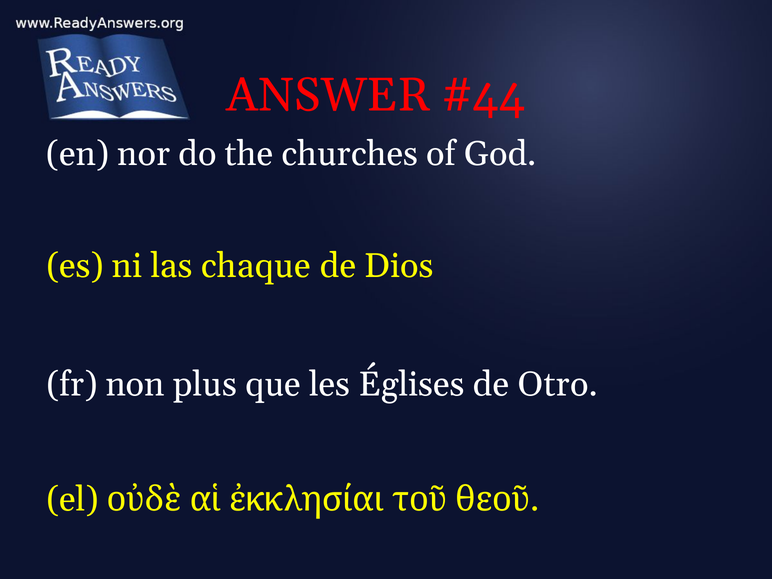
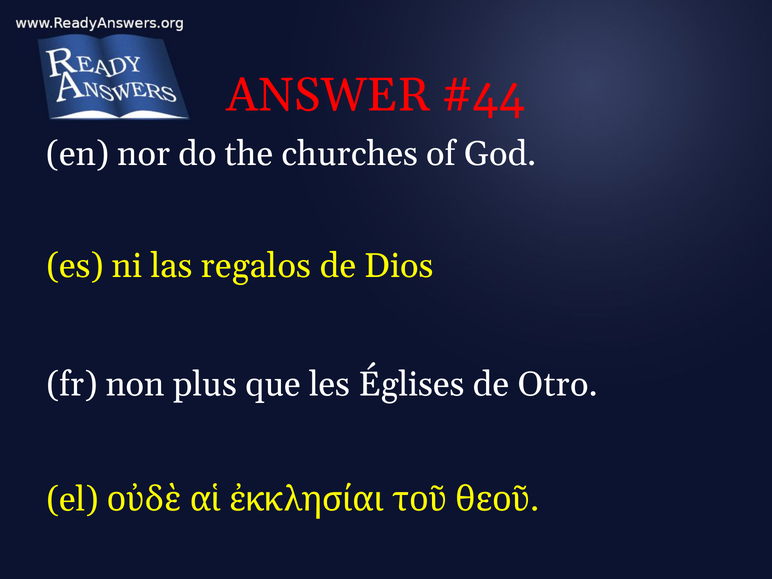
chaque: chaque -> regalos (256, 266)
